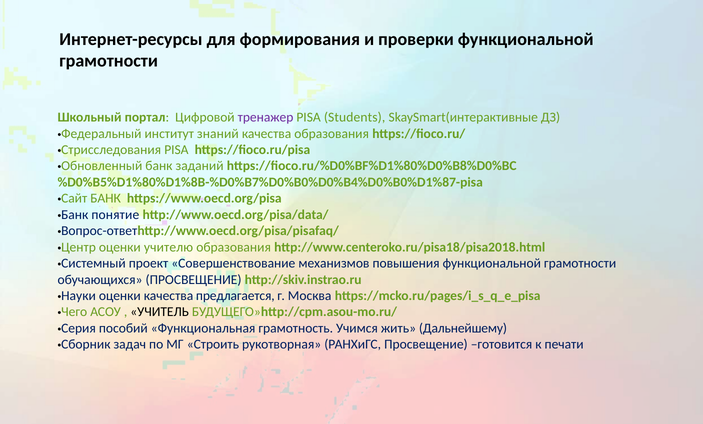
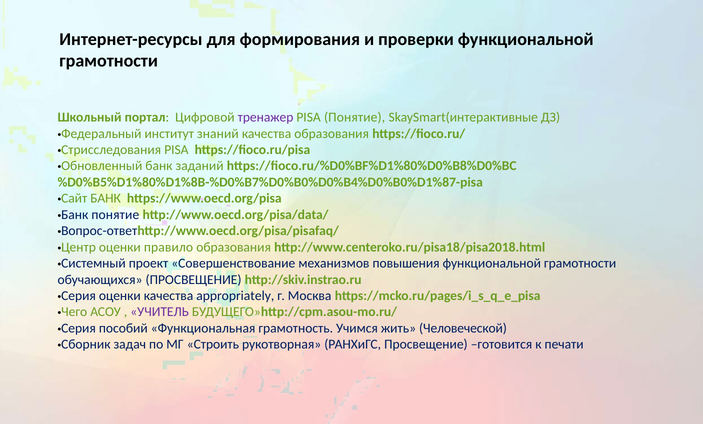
PISA Students: Students -> Понятие (355, 117)
учителю: учителю -> правило (168, 247)
Науки: Науки -> Серия (79, 296)
предлагается: предлагается -> appropriately (235, 296)
УЧИТЕЛЬ colour: black -> purple (160, 312)
Дальнейшему: Дальнейшему -> Человеческой (463, 328)
